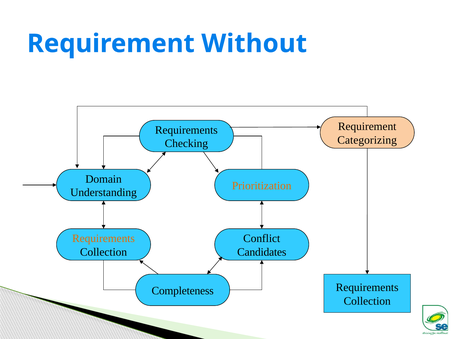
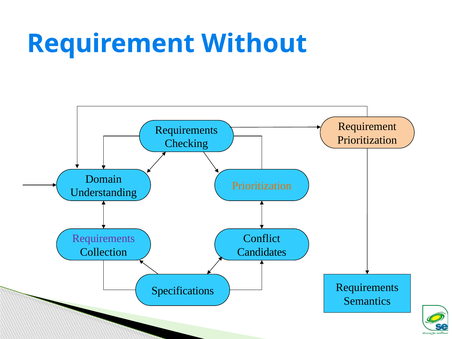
Categorizing: Categorizing -> Prioritization (367, 140)
Requirements colour: orange -> purple (104, 238)
Completeness: Completeness -> Specifications (183, 291)
Collection: Collection -> Semantics (367, 301)
